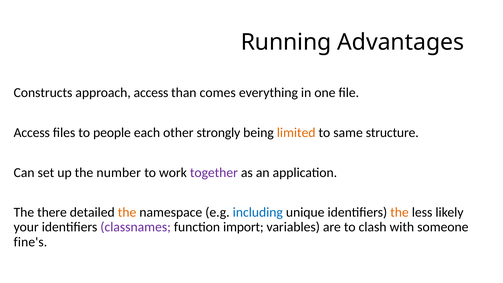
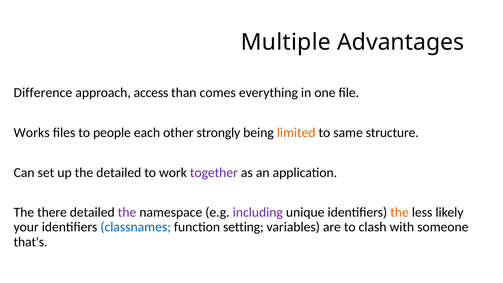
Running: Running -> Multiple (286, 42)
Constructs: Constructs -> Difference (43, 93)
Access: Access -> Works (32, 133)
the number: number -> detailed (119, 173)
the colour: orange -> purple (127, 212)
including colour: blue -> purple (258, 212)
classnames colour: purple -> blue (136, 227)
import: import -> setting (243, 227)
fine's: fine's -> that's (31, 242)
